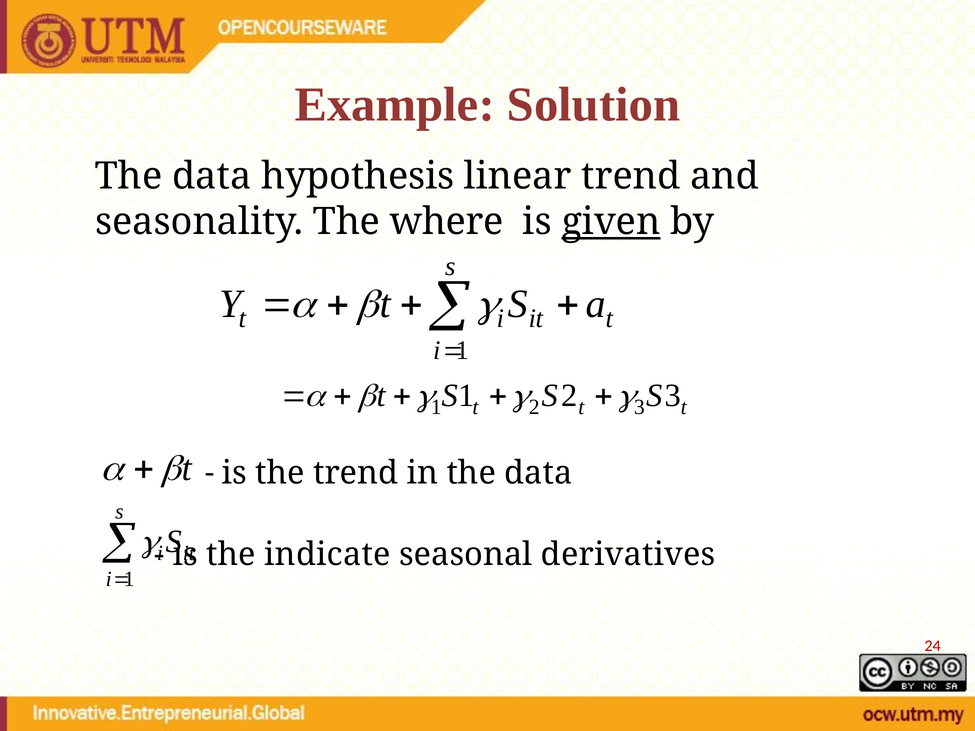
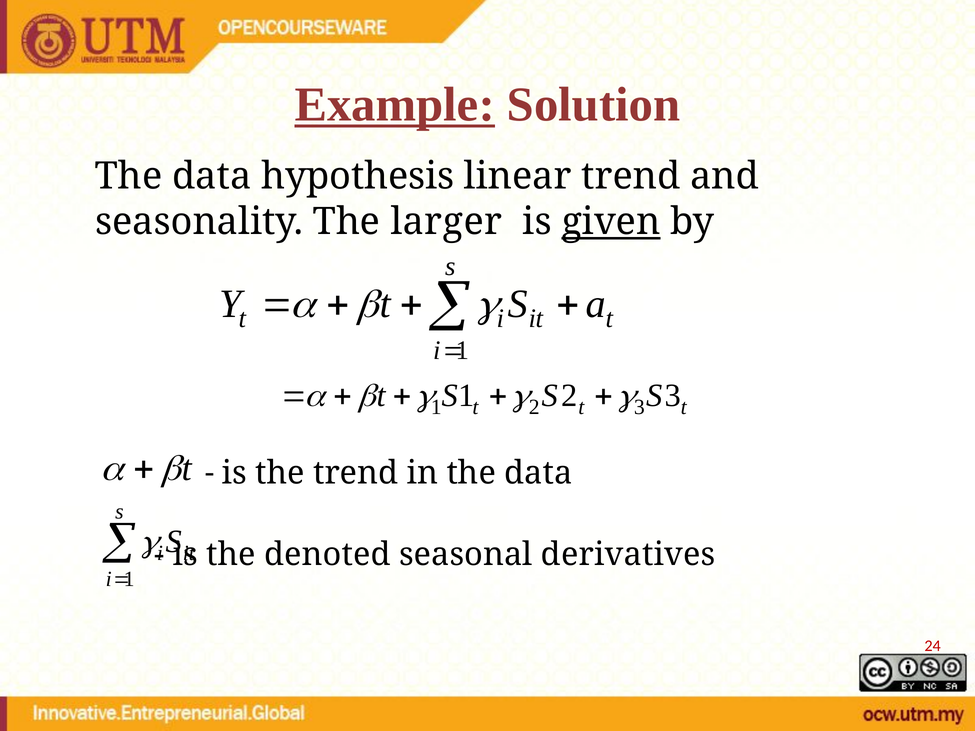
Example underline: none -> present (395, 105)
where: where -> larger (446, 222)
indicate: indicate -> denoted (328, 555)
